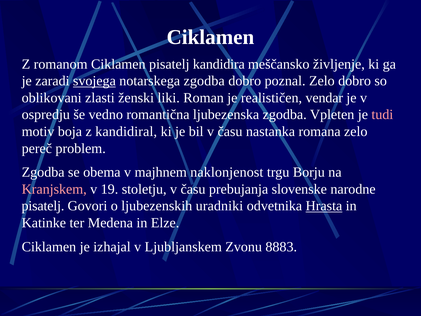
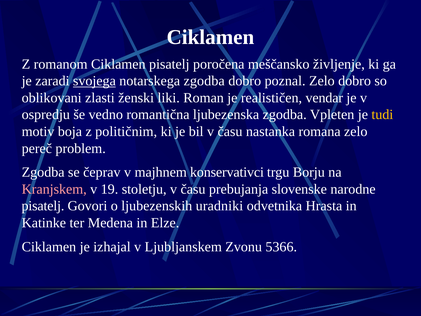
kandidira: kandidira -> poročena (219, 64)
tudi colour: pink -> yellow (382, 115)
kandidiral: kandidiral -> političnim (126, 131)
obema: obema -> čeprav (102, 172)
naklonjenost: naklonjenost -> konservativci (227, 172)
Hrasta underline: present -> none (324, 206)
8883: 8883 -> 5366 (281, 247)
